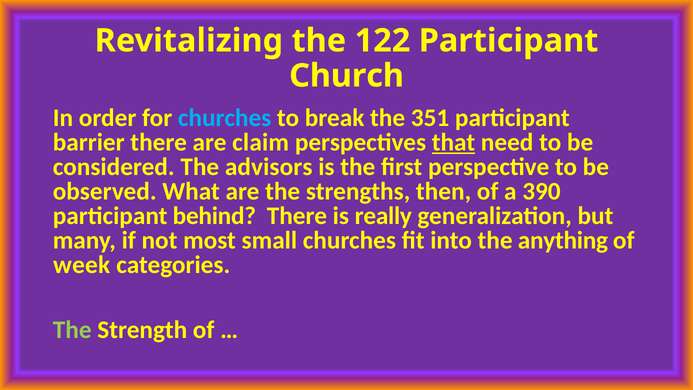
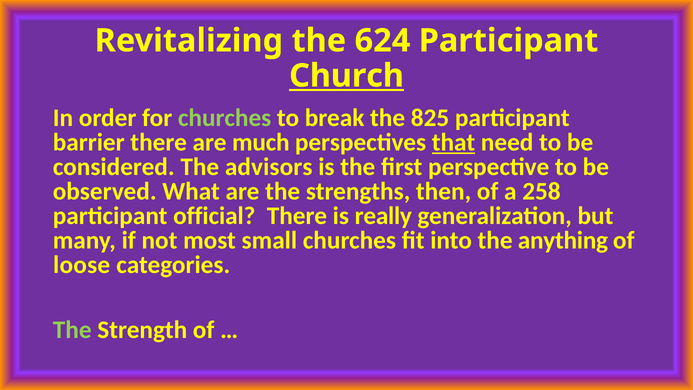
122: 122 -> 624 (382, 41)
Church underline: none -> present (347, 76)
churches colour: light blue -> light green (225, 118)
351: 351 -> 825 (430, 118)
claim: claim -> much (261, 142)
390: 390 -> 258 (541, 191)
behind: behind -> official (214, 216)
week: week -> loose (82, 265)
